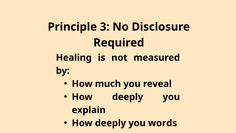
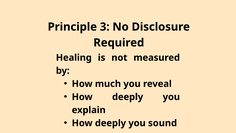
words: words -> sound (163, 123)
